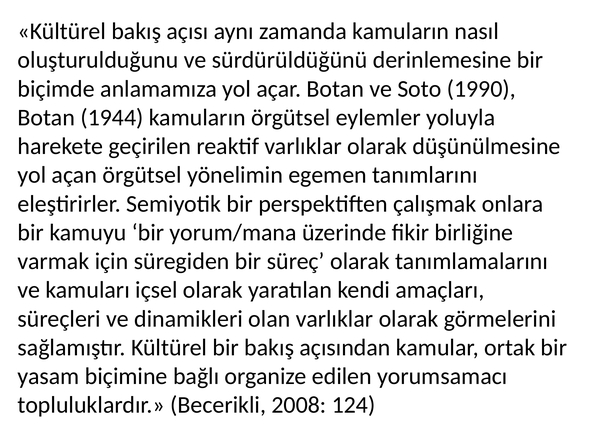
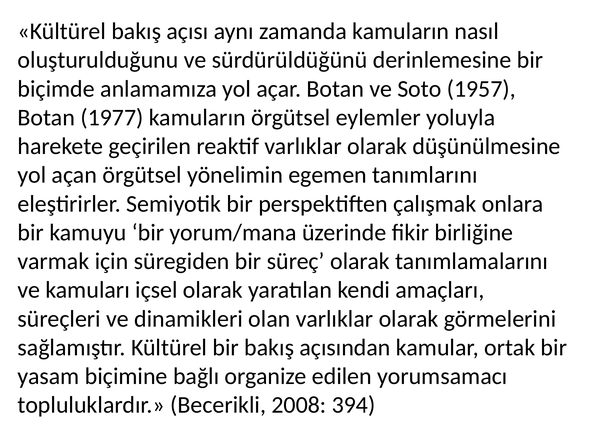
1990: 1990 -> 1957 (481, 89)
1944: 1944 -> 1977 (112, 117)
124: 124 -> 394 (354, 405)
